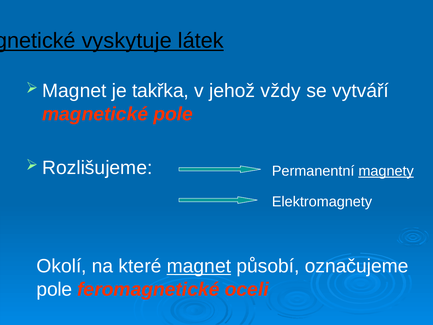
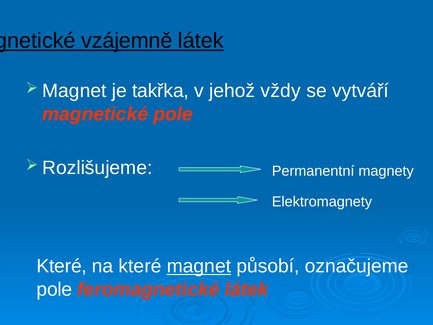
vyskytuje: vyskytuje -> vzájemně (127, 41)
magnety underline: present -> none (386, 171)
Okolí: Okolí -> Které (62, 266)
feromagnetické oceli: oceli -> látek (247, 289)
